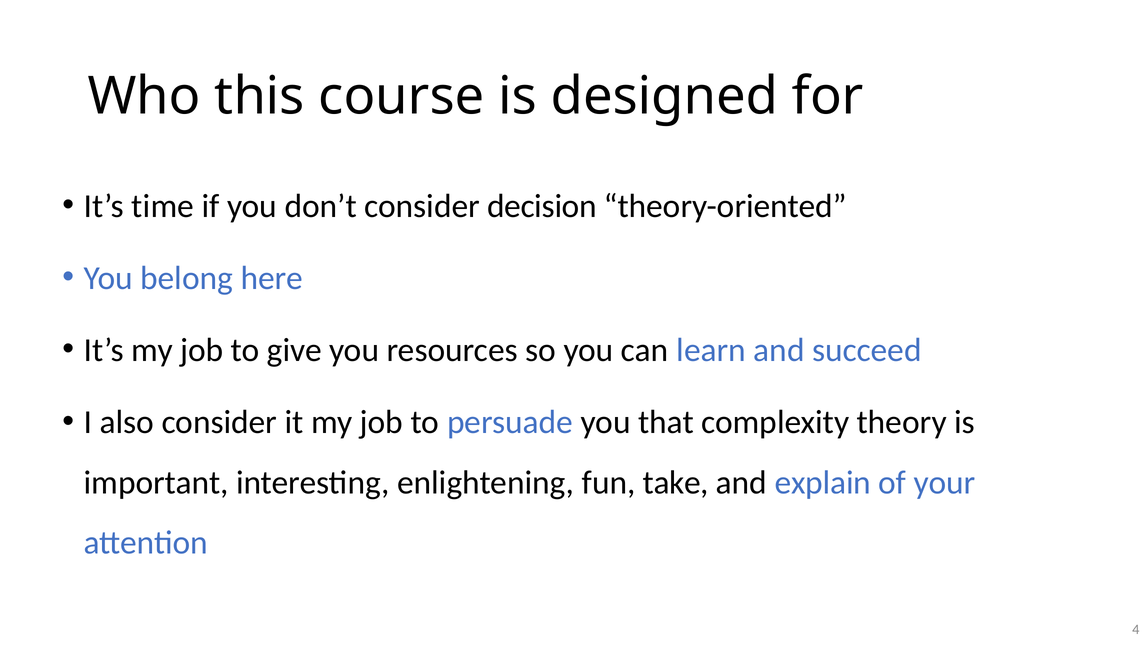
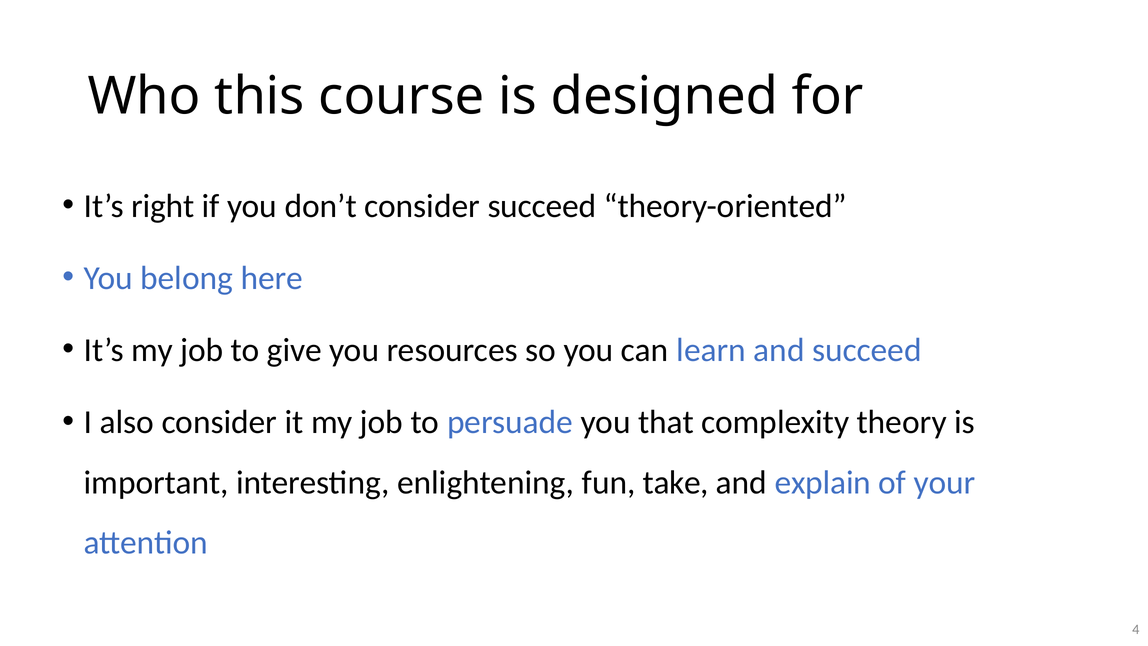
time: time -> right (163, 206)
consider decision: decision -> succeed (542, 206)
